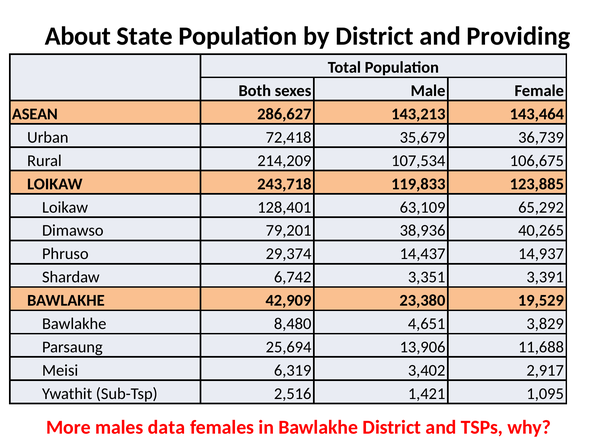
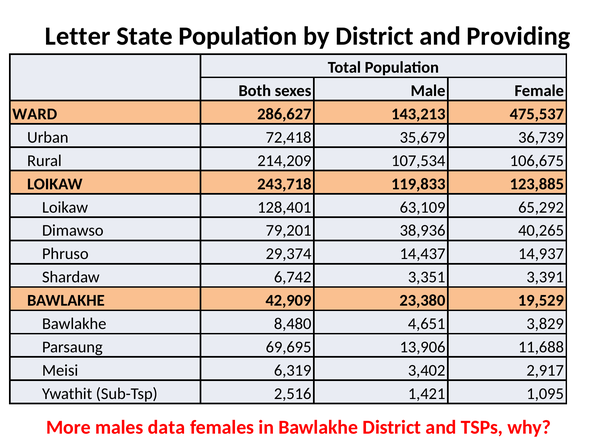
About: About -> Letter (78, 36)
ASEAN: ASEAN -> WARD (35, 114)
143,464: 143,464 -> 475,537 (537, 114)
25,694: 25,694 -> 69,695 (289, 347)
